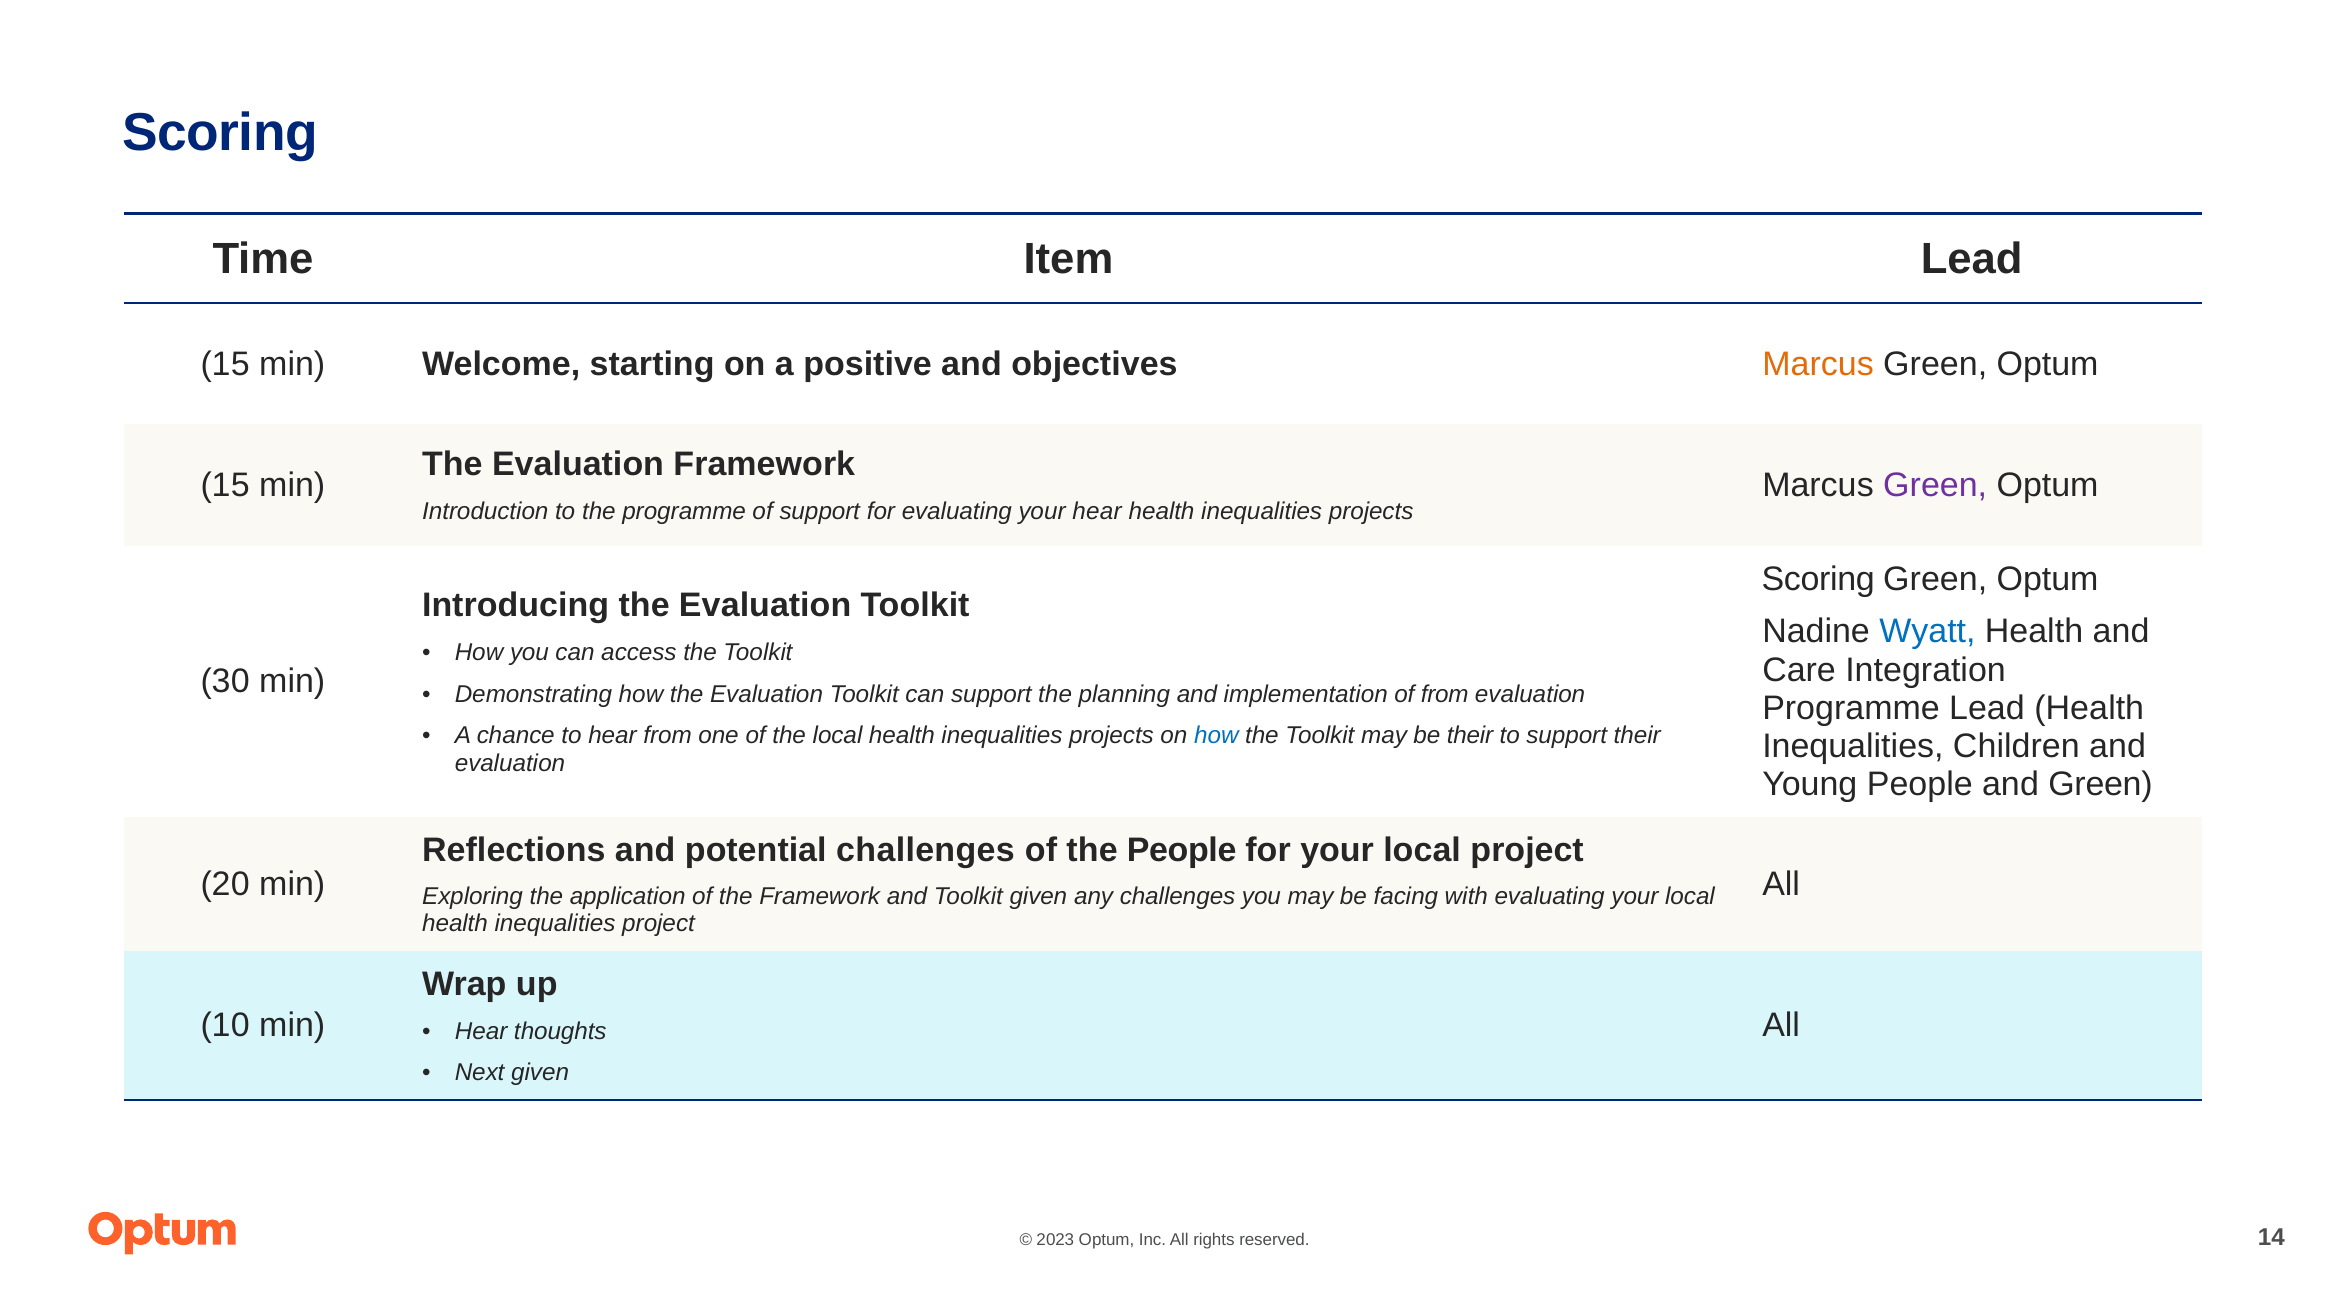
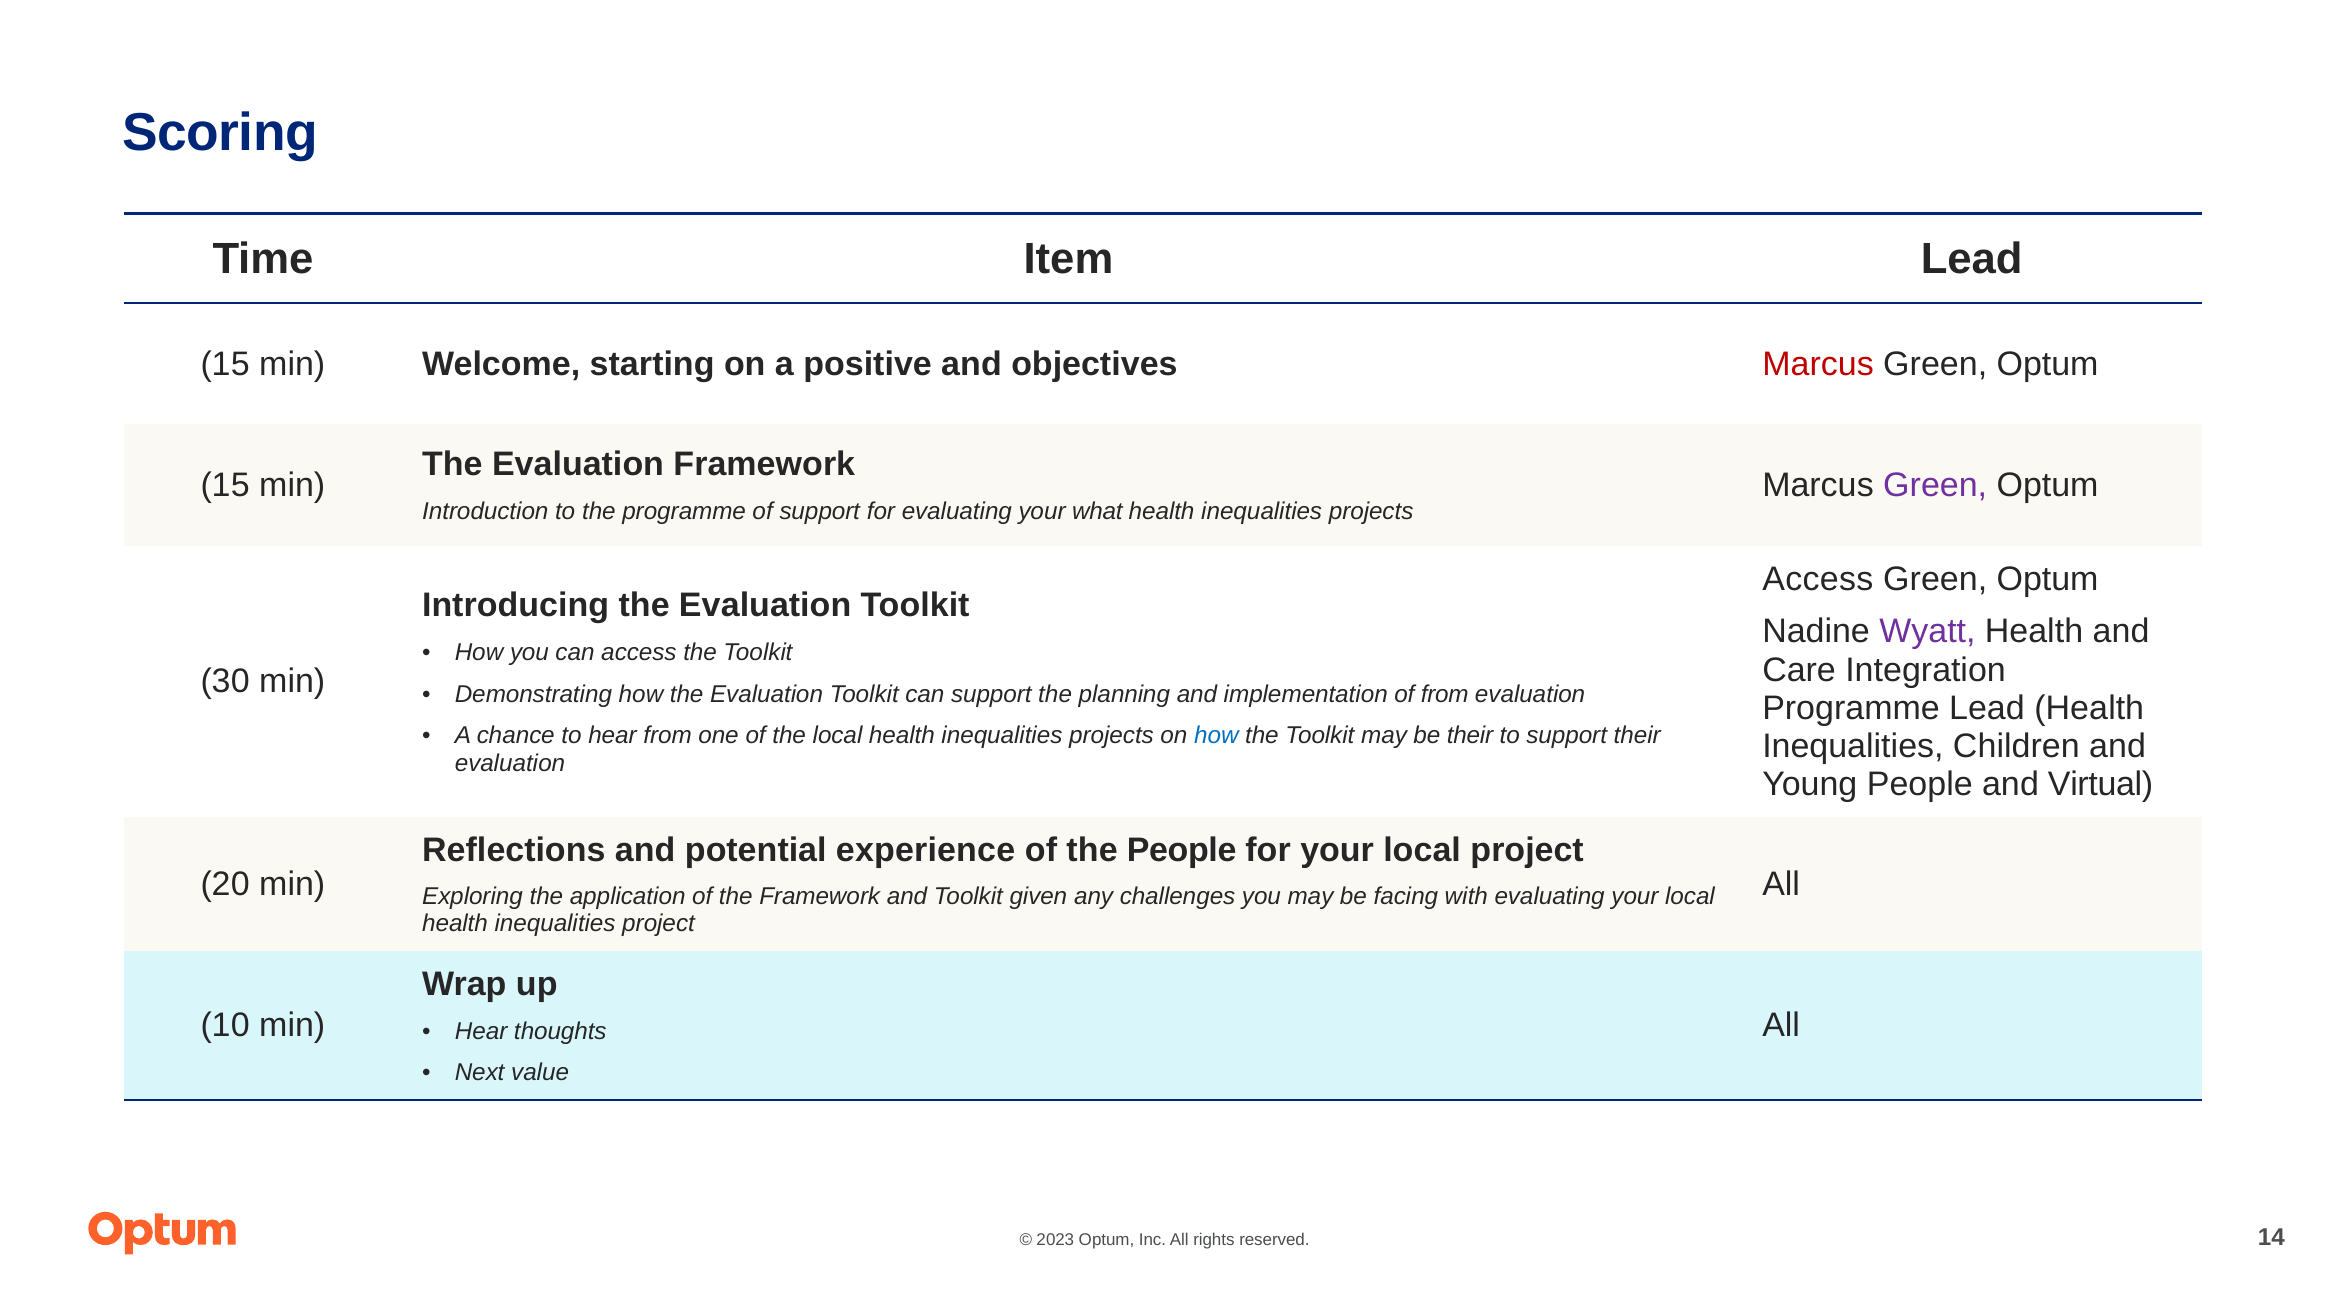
Marcus colour: orange -> red (1818, 364)
your hear: hear -> what (1097, 512)
Scoring: Scoring -> Access (1818, 579)
Wyatt colour: blue -> purple (1927, 632)
and Green: Green -> Virtual (2101, 784)
potential challenges: challenges -> experience (926, 850)
Next given: given -> value (540, 1073)
